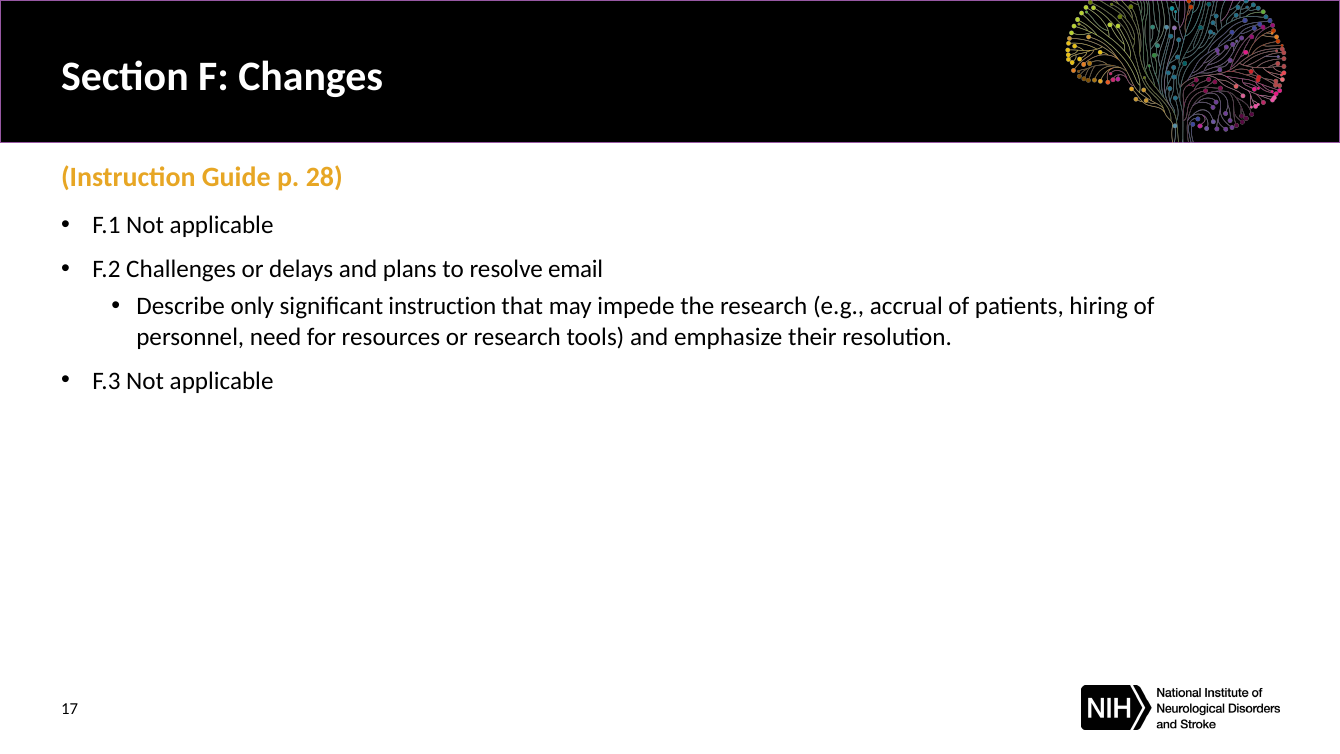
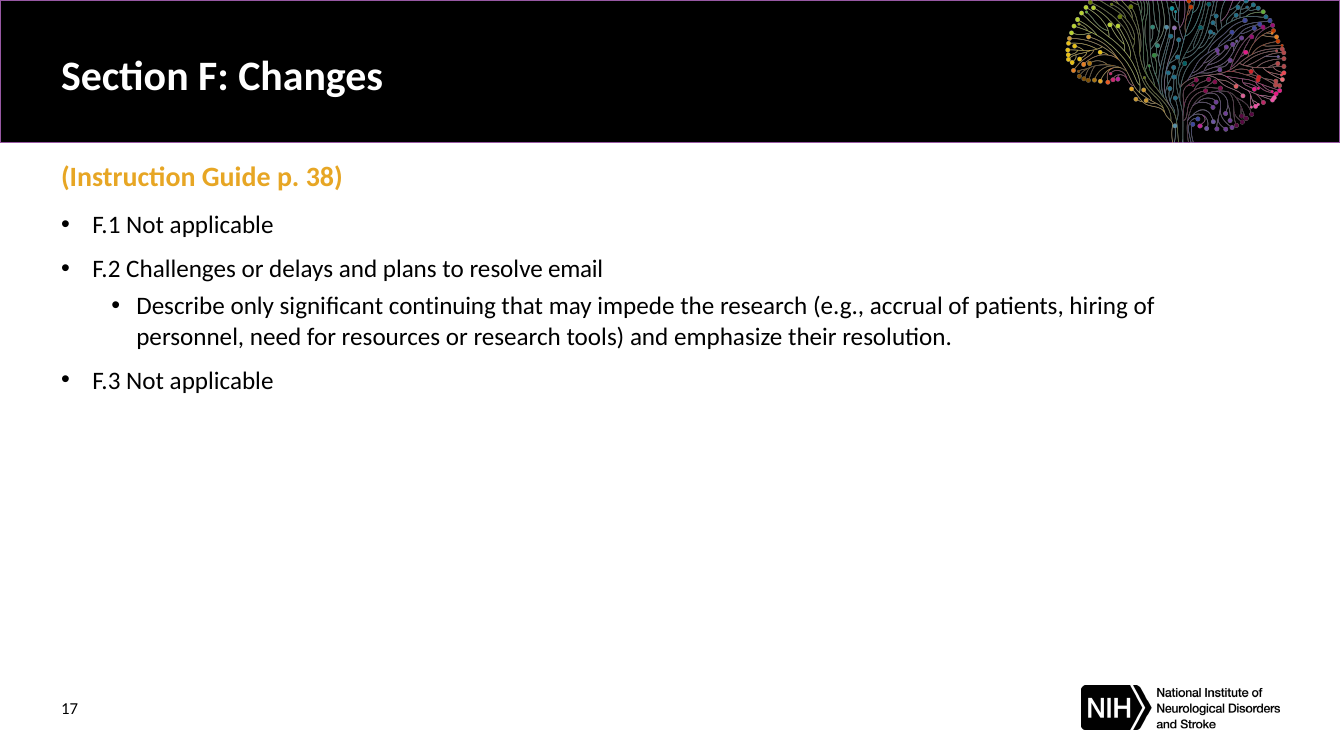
28: 28 -> 38 (324, 178)
significant instruction: instruction -> continuing (442, 307)
